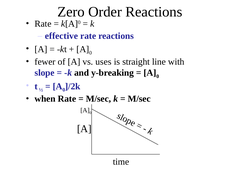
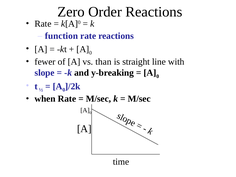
effective: effective -> function (61, 36)
uses: uses -> than (103, 62)
